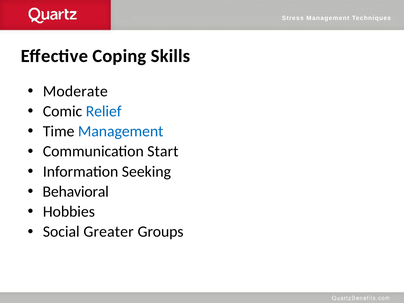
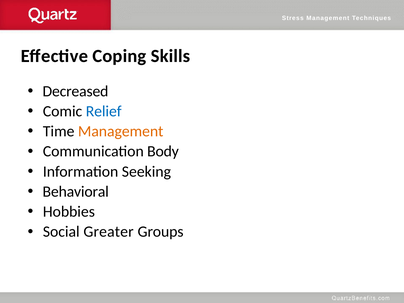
Moderate: Moderate -> Decreased (75, 91)
Management colour: blue -> orange (121, 131)
Start: Start -> Body (163, 151)
